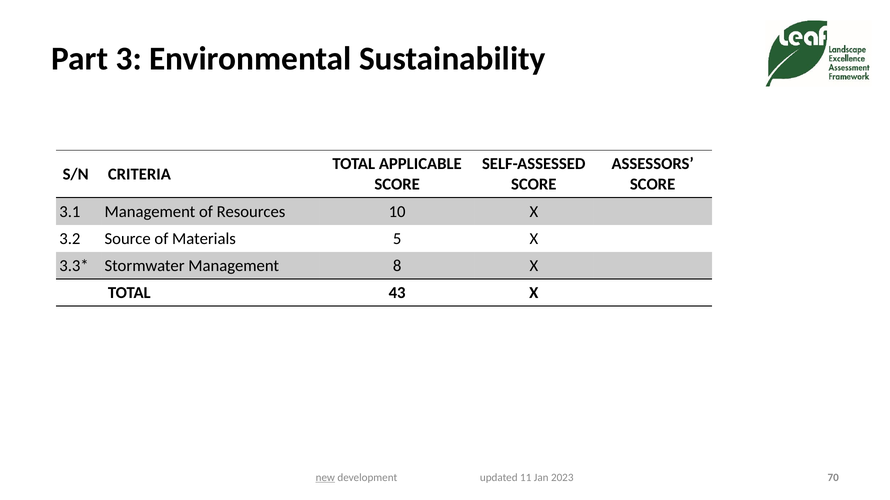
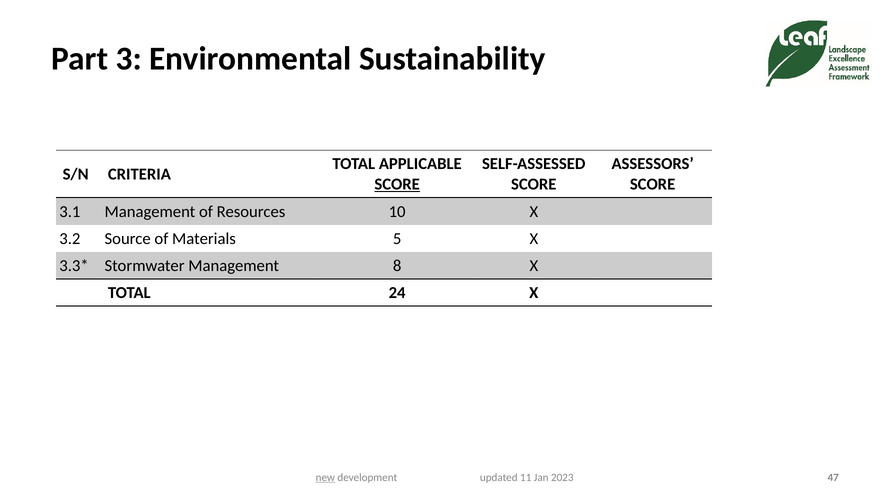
SCORE underline: none -> present (397, 185)
43: 43 -> 24 (397, 293)
70: 70 -> 47 (833, 478)
